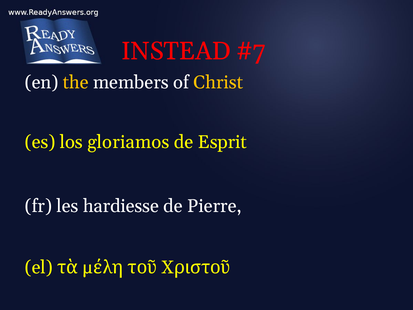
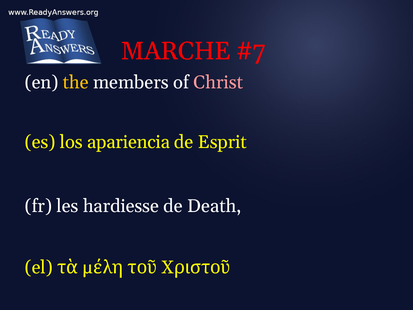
INSTEAD: INSTEAD -> MARCHE (176, 51)
Christ colour: yellow -> pink (218, 82)
gloriamos: gloriamos -> apariencia (129, 142)
Pierre: Pierre -> Death (214, 206)
